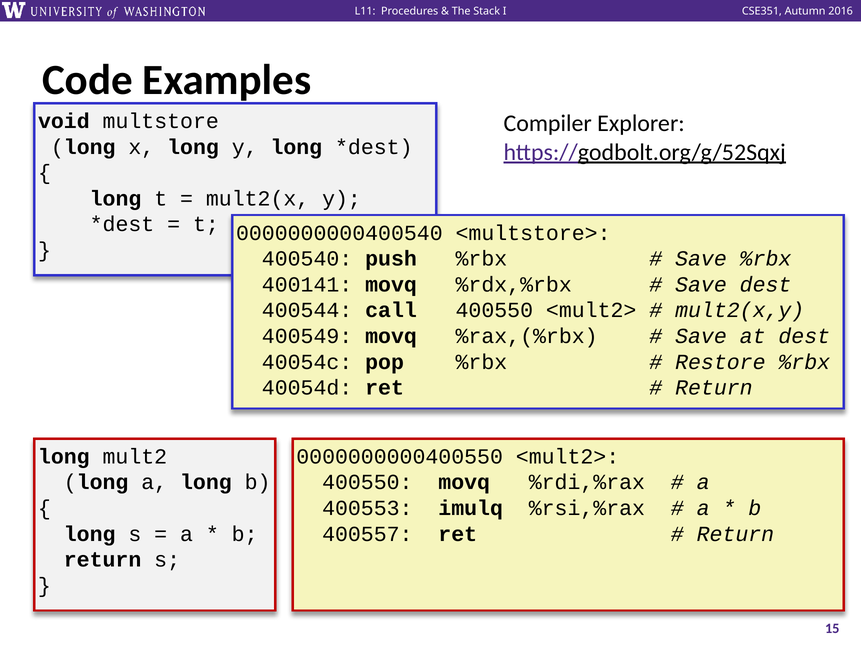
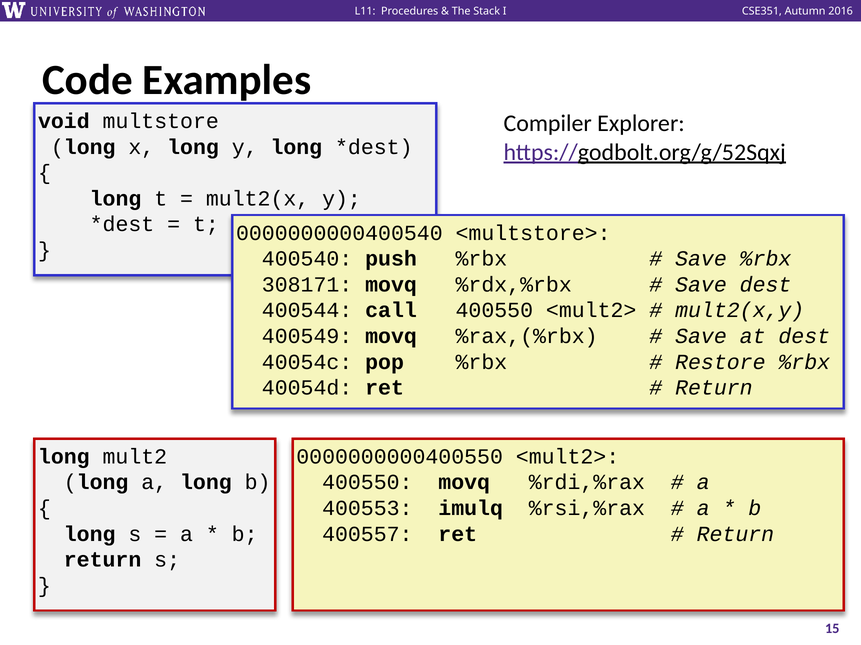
400141: 400141 -> 308171 (307, 285)
